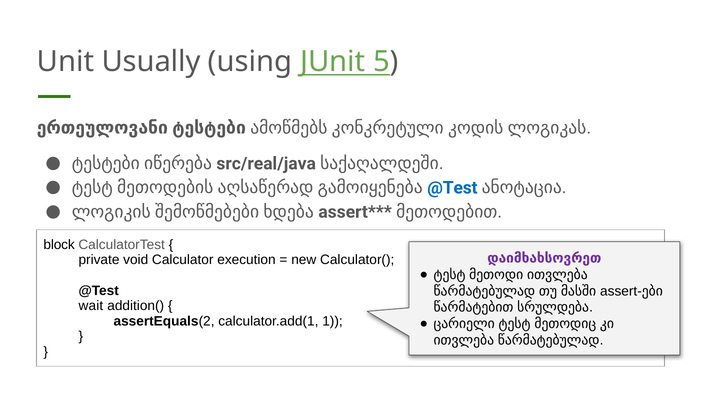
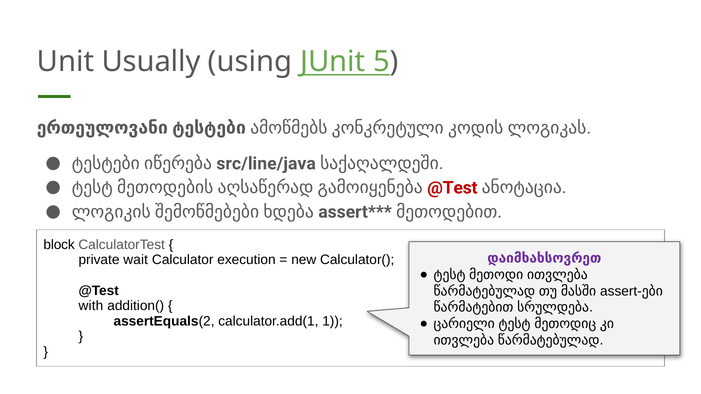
src/real/java: src/real/java -> src/line/java (266, 164)
@Test colour: blue -> red (452, 188)
void: void -> wait (136, 260)
wait: wait -> with (91, 306)
